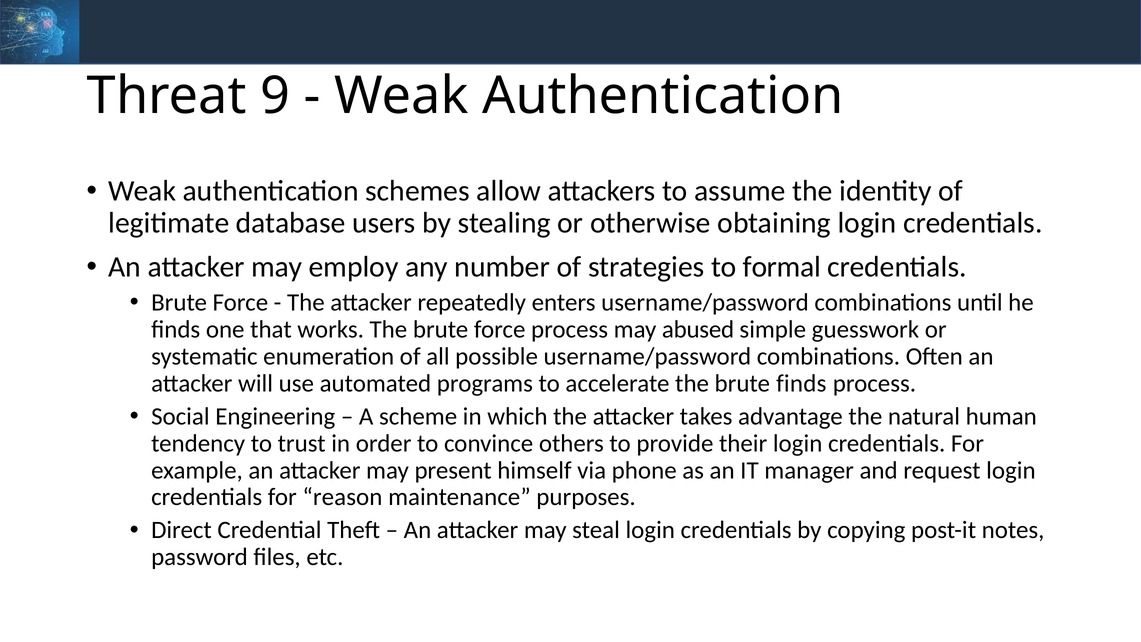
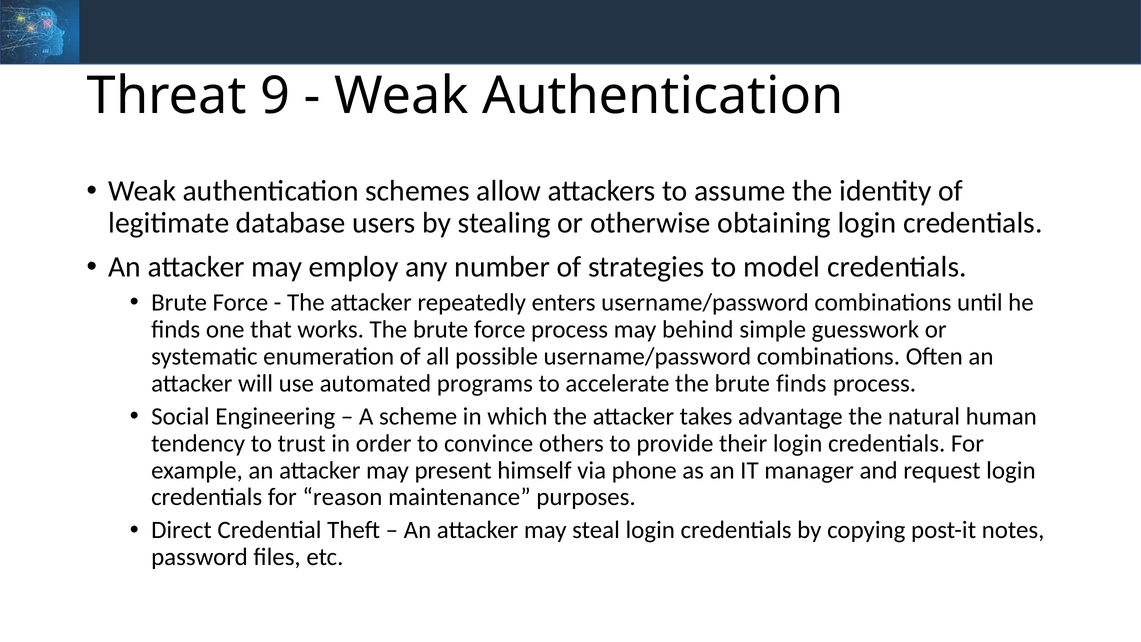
formal: formal -> model (782, 267)
abused: abused -> behind (698, 329)
